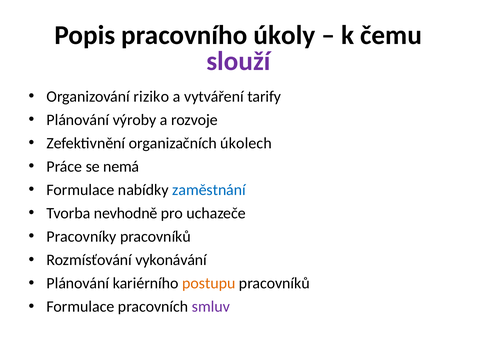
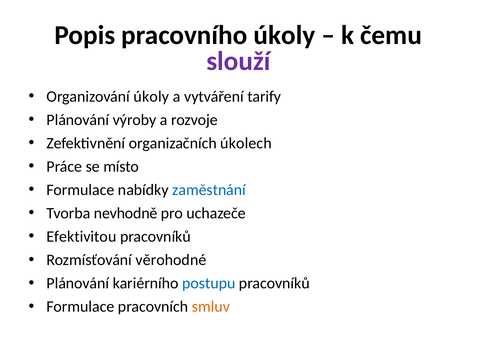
Organizování riziko: riziko -> úkoly (151, 97)
nemá: nemá -> místo (121, 166)
Pracovníky: Pracovníky -> Efektivitou (81, 236)
vykonávání: vykonávání -> věrohodné (171, 260)
postupu colour: orange -> blue (209, 283)
smluv colour: purple -> orange (211, 306)
